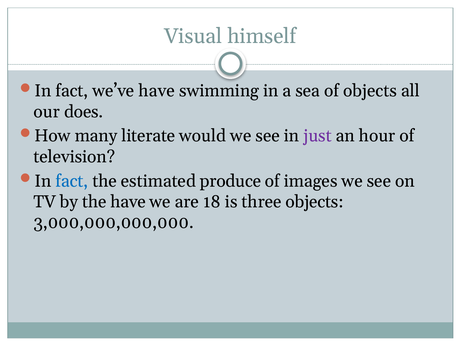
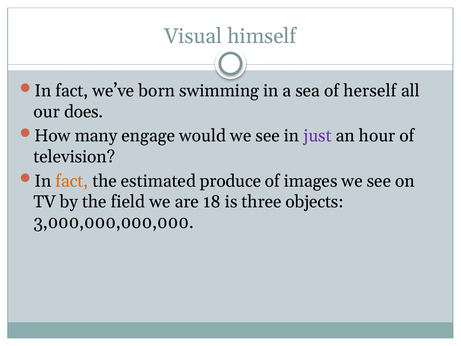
we’ve have: have -> born (157, 91)
of objects: objects -> herself (370, 91)
literate: literate -> engage (148, 136)
fact colour: blue -> orange (72, 181)
the have: have -> field (128, 202)
